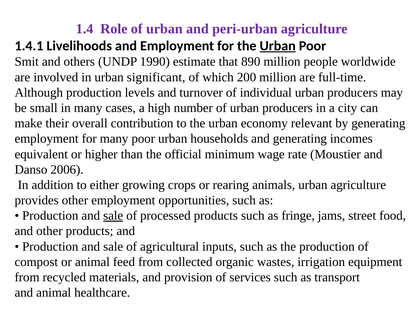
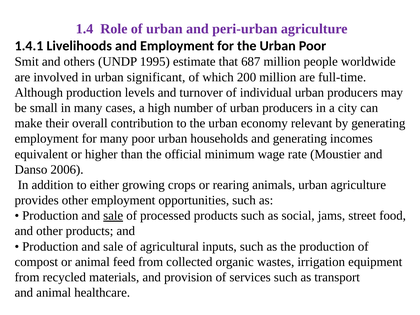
Urban underline: present -> none (278, 46)
1990: 1990 -> 1995 (155, 62)
890: 890 -> 687 (251, 62)
fringe: fringe -> social (298, 216)
